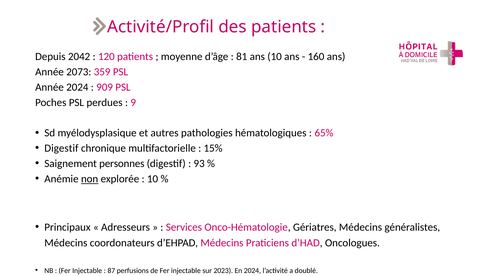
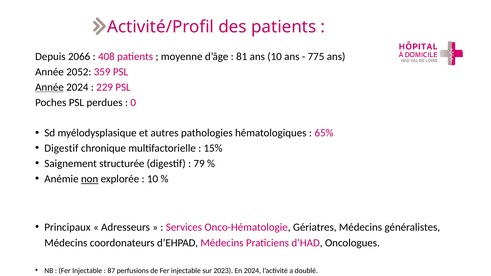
2042: 2042 -> 2066 (79, 57)
120: 120 -> 408 (106, 57)
160: 160 -> 775 (316, 57)
2073: 2073 -> 2052 (79, 72)
Année underline: none -> present (49, 87)
909: 909 -> 229 (105, 87)
9: 9 -> 0 (133, 102)
personnes: personnes -> structurée (122, 164)
93: 93 -> 79 (199, 164)
